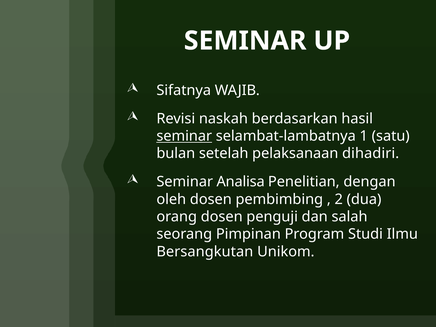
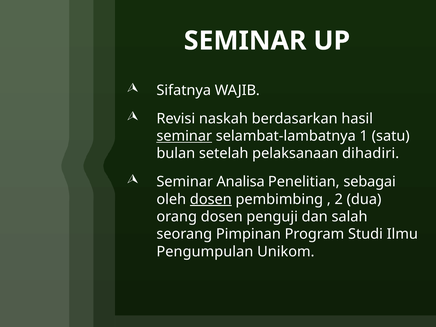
dengan: dengan -> sebagai (370, 182)
dosen underline: none -> present (211, 199)
Bersangkutan: Bersangkutan -> Pengumpulan (205, 252)
